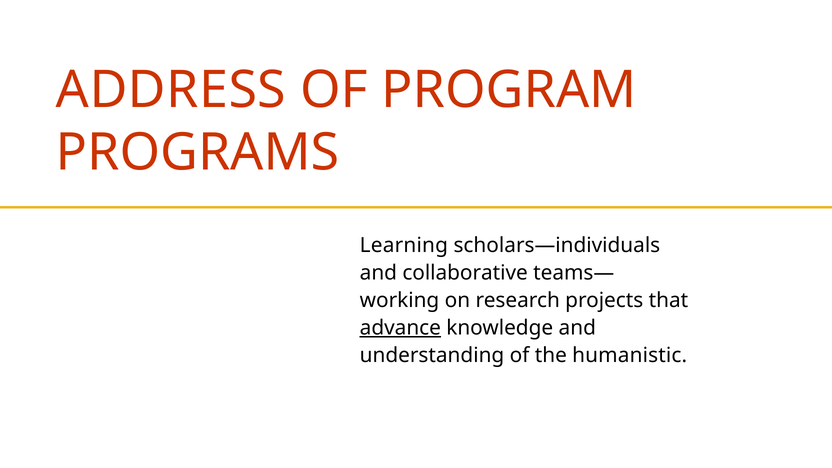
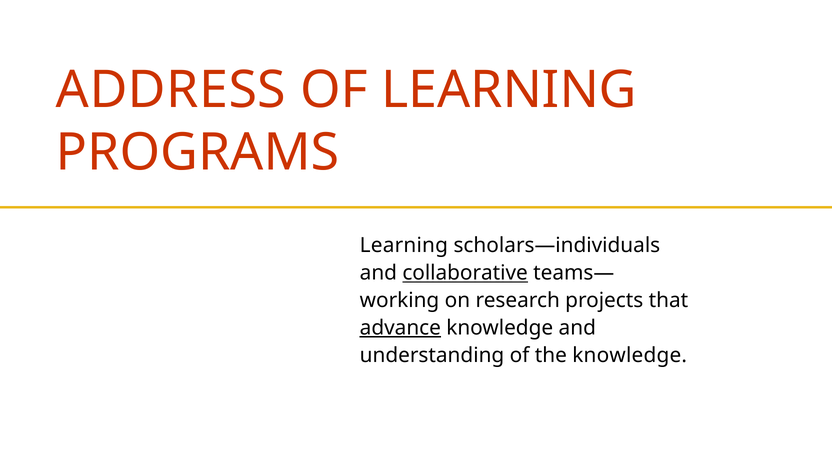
OF PROGRAM: PROGRAM -> LEARNING (509, 90)
collaborative underline: none -> present (465, 273)
the humanistic: humanistic -> knowledge (630, 355)
